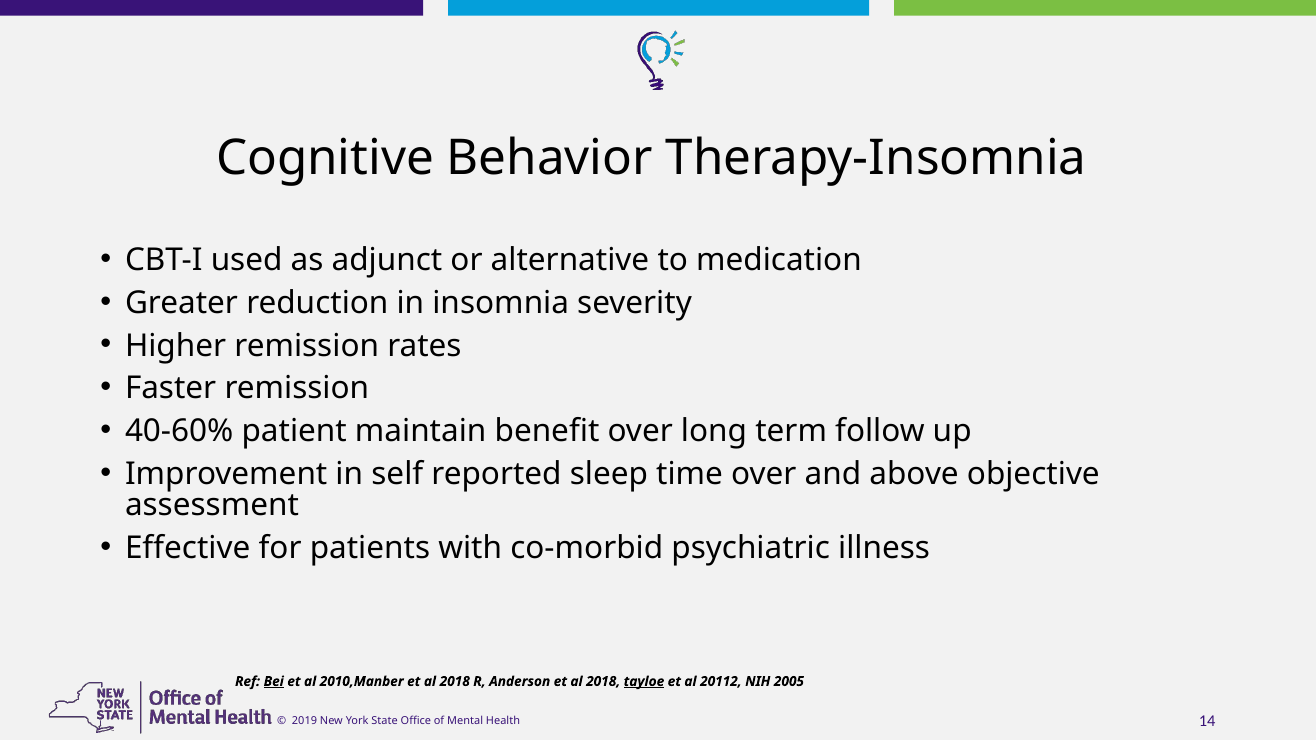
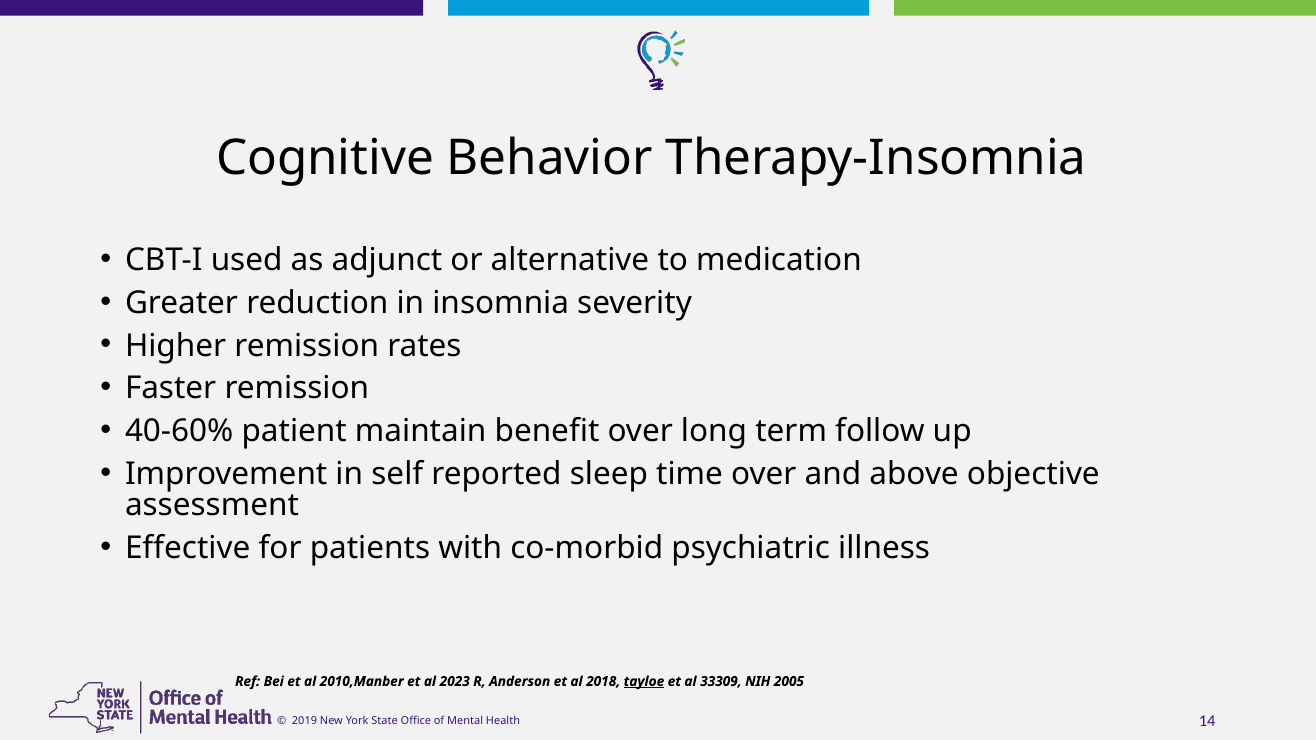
Bei underline: present -> none (274, 682)
2010,Manber et al 2018: 2018 -> 2023 (455, 682)
20112: 20112 -> 33309 (721, 682)
